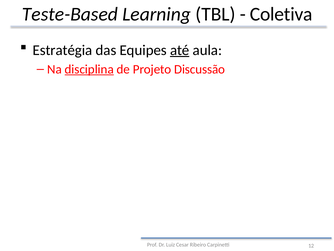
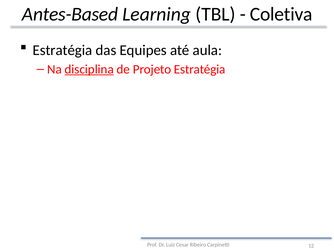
Teste-Based: Teste-Based -> Antes-Based (70, 14)
até underline: present -> none (180, 50)
Projeto Discussão: Discussão -> Estratégia (200, 69)
